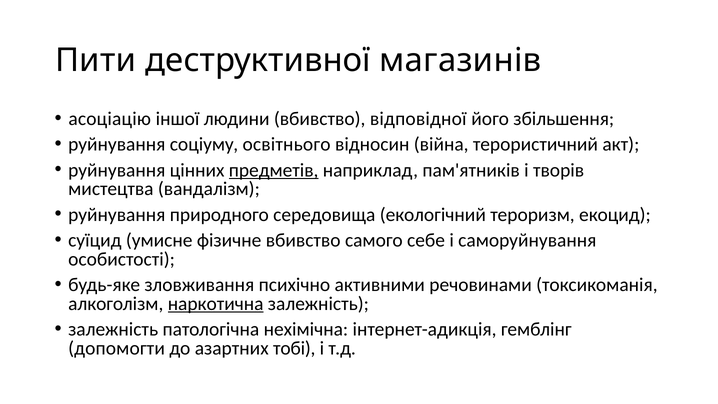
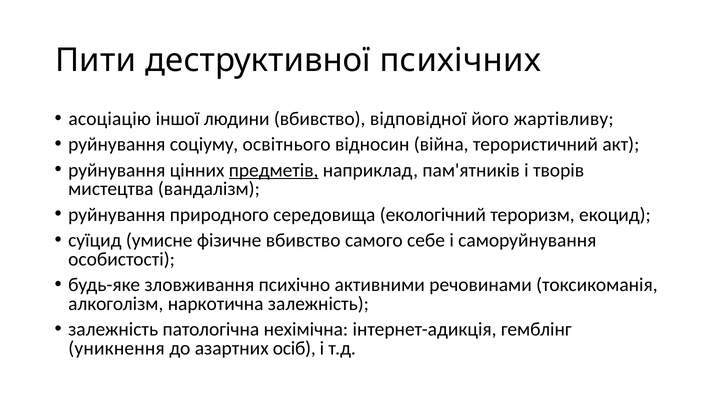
магазинів: магазинів -> психічних (460, 60)
збільшення: збільшення -> жартівливу (564, 119)
наркотична underline: present -> none (216, 304)
допомогти: допомогти -> уникнення (117, 348)
тобі: тобі -> осіб (294, 348)
